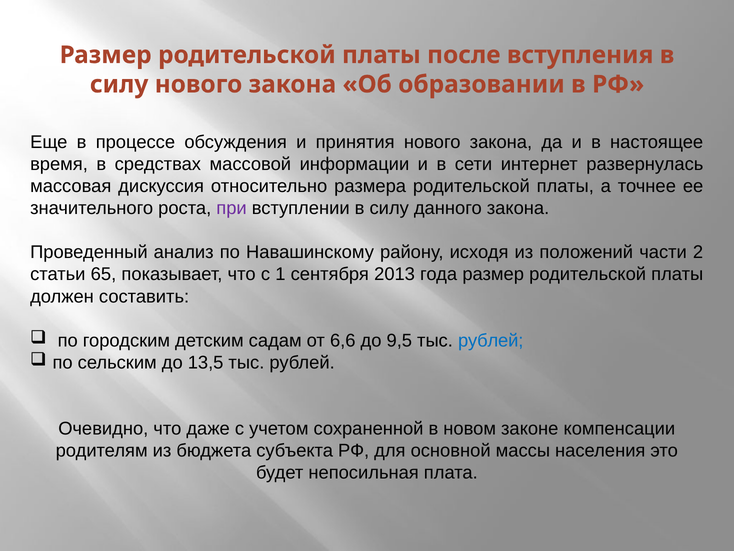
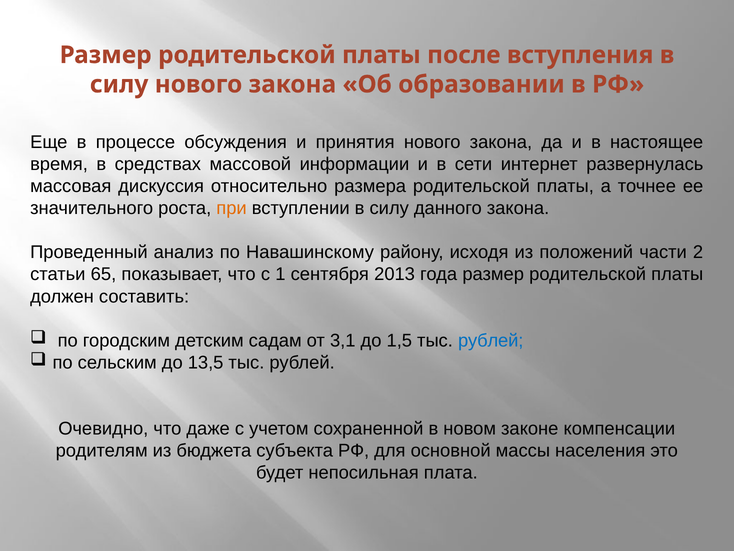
при colour: purple -> orange (232, 208)
6,6: 6,6 -> 3,1 (343, 340)
9,5: 9,5 -> 1,5 (399, 340)
